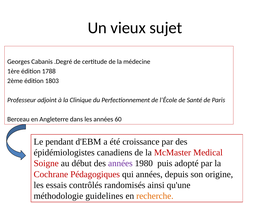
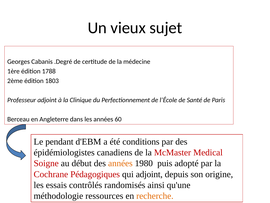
croissance: croissance -> conditions (141, 141)
années colour: purple -> orange (120, 163)
qui années: années -> adjoint (149, 174)
guidelines: guidelines -> ressources (104, 195)
